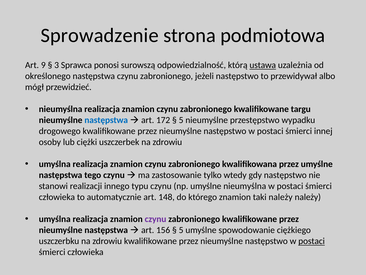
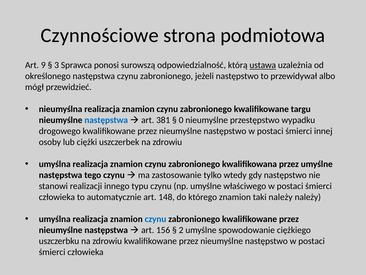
Sprowadzenie: Sprowadzenie -> Czynnościowe (100, 35)
172: 172 -> 381 (163, 120)
5: 5 -> 0 (181, 120)
umyślne nieumyślna: nieumyślna -> właściwego (245, 186)
czynu colour: purple -> blue (156, 219)
5: 5 -> 2 (181, 230)
postaci underline: present -> none (312, 241)
